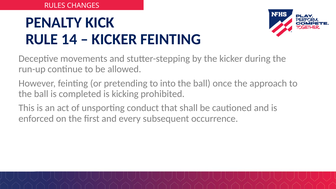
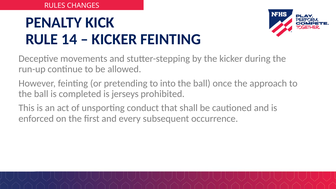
kicking: kicking -> jerseys (125, 94)
